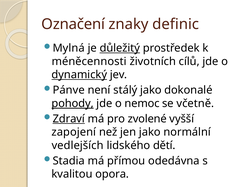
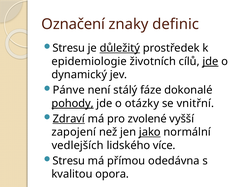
Mylná: Mylná -> Stresu (69, 48)
méněcennosti: méněcennosti -> epidemiologie (89, 61)
jde underline: none -> present (210, 61)
dynamický underline: present -> none (79, 75)
stálý jako: jako -> fáze (151, 90)
nemoc: nemoc -> otázky (142, 103)
včetně: včetně -> vnitřní (195, 103)
jako underline: none -> present (150, 132)
dětí: dětí -> více (164, 145)
Stadia: Stadia -> Stresu (69, 161)
